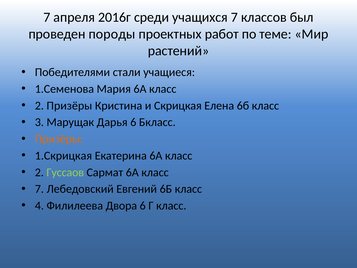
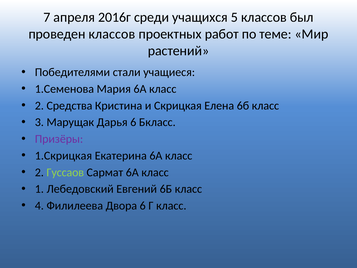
учащихся 7: 7 -> 5 (234, 17)
проведен породы: породы -> классов (112, 34)
2 Призёры: Призёры -> Средства (69, 106)
Призёры colour: orange -> purple (59, 139)
7: 7 -> 1 (39, 189)
